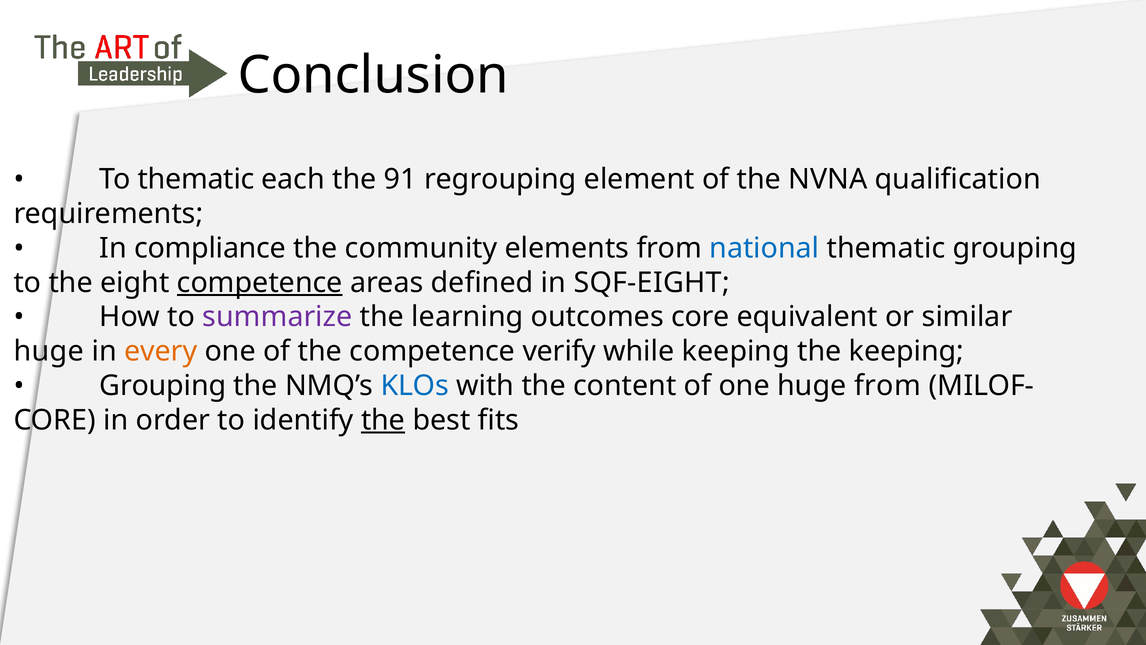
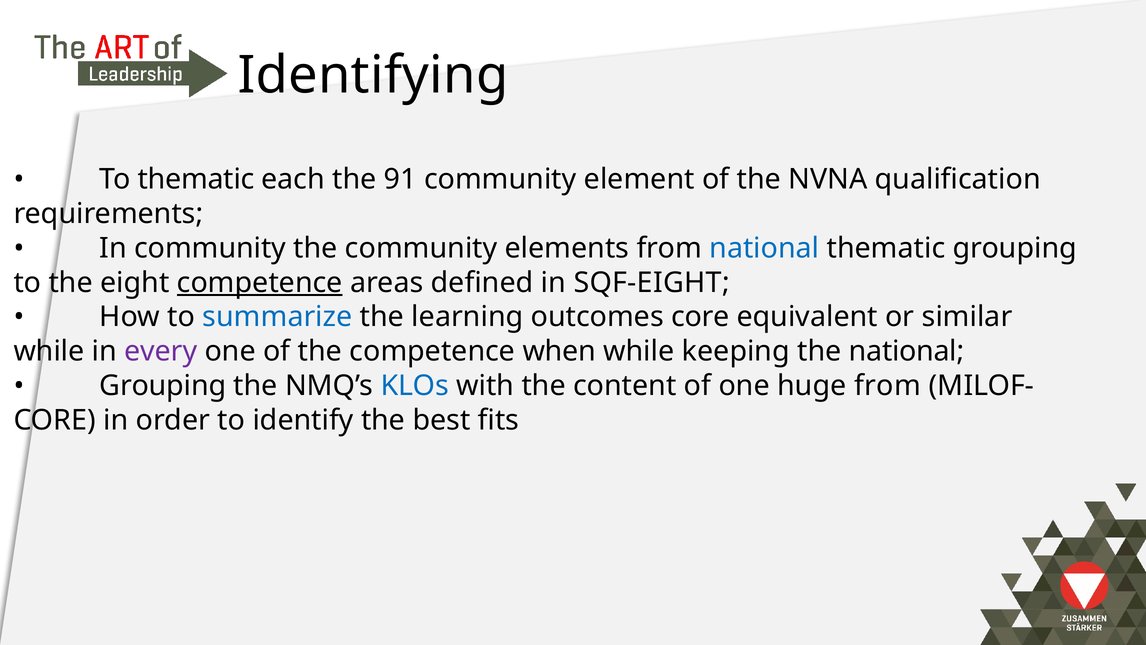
Conclusion: Conclusion -> Identifying (373, 75)
91 regrouping: regrouping -> community (500, 179)
In compliance: compliance -> community (210, 248)
summarize colour: purple -> blue (277, 317)
huge: huge -> while (49, 351)
every colour: orange -> purple (161, 351)
verify: verify -> when (559, 351)
the keeping: keeping -> national (907, 351)
the underline: present -> none (383, 420)
